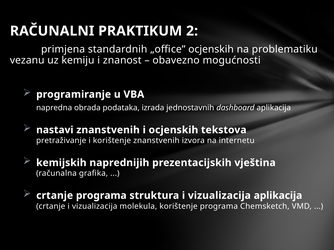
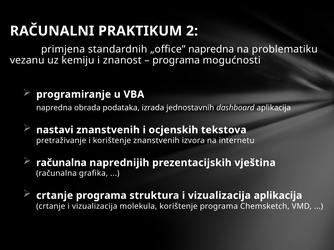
„office ocjenskih: ocjenskih -> napredna (211, 49)
obavezno: obavezno -> programa (176, 60)
kemijskih: kemijskih -> računalna (61, 163)
